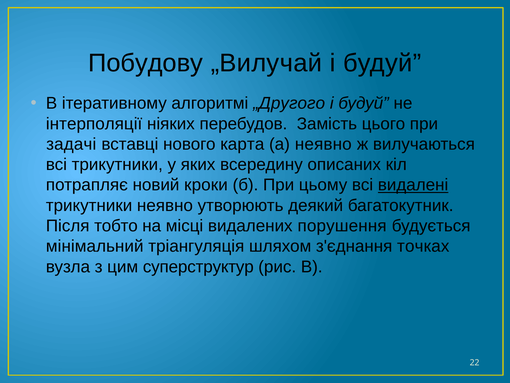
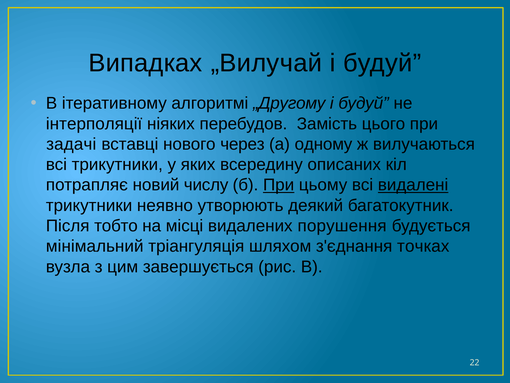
Побудову: Побудову -> Випадках (145, 63)
„Другого: „Другого -> „Другому (289, 103)
карта: карта -> через (242, 144)
а неявно: неявно -> одному (323, 144)
кроки: кроки -> числу (206, 185)
При underline: none -> present (279, 185)
суперструктур: суперструктур -> завершується (198, 266)
